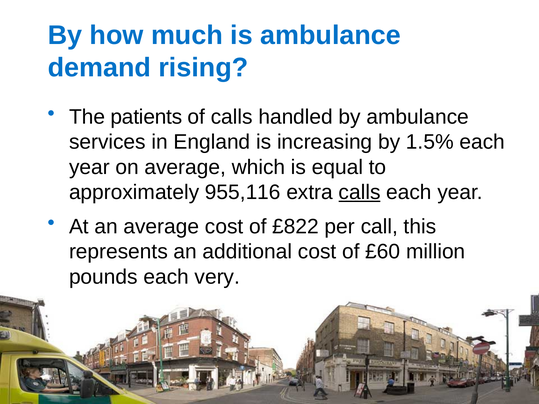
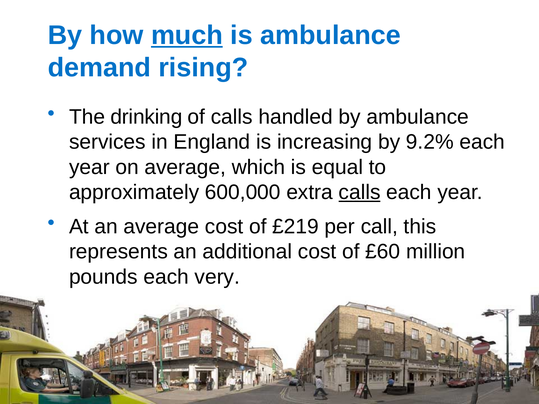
much underline: none -> present (187, 35)
patients: patients -> drinking (146, 117)
1.5%: 1.5% -> 9.2% (430, 142)
955,116: 955,116 -> 600,000 (243, 192)
£822: £822 -> £219 (296, 227)
